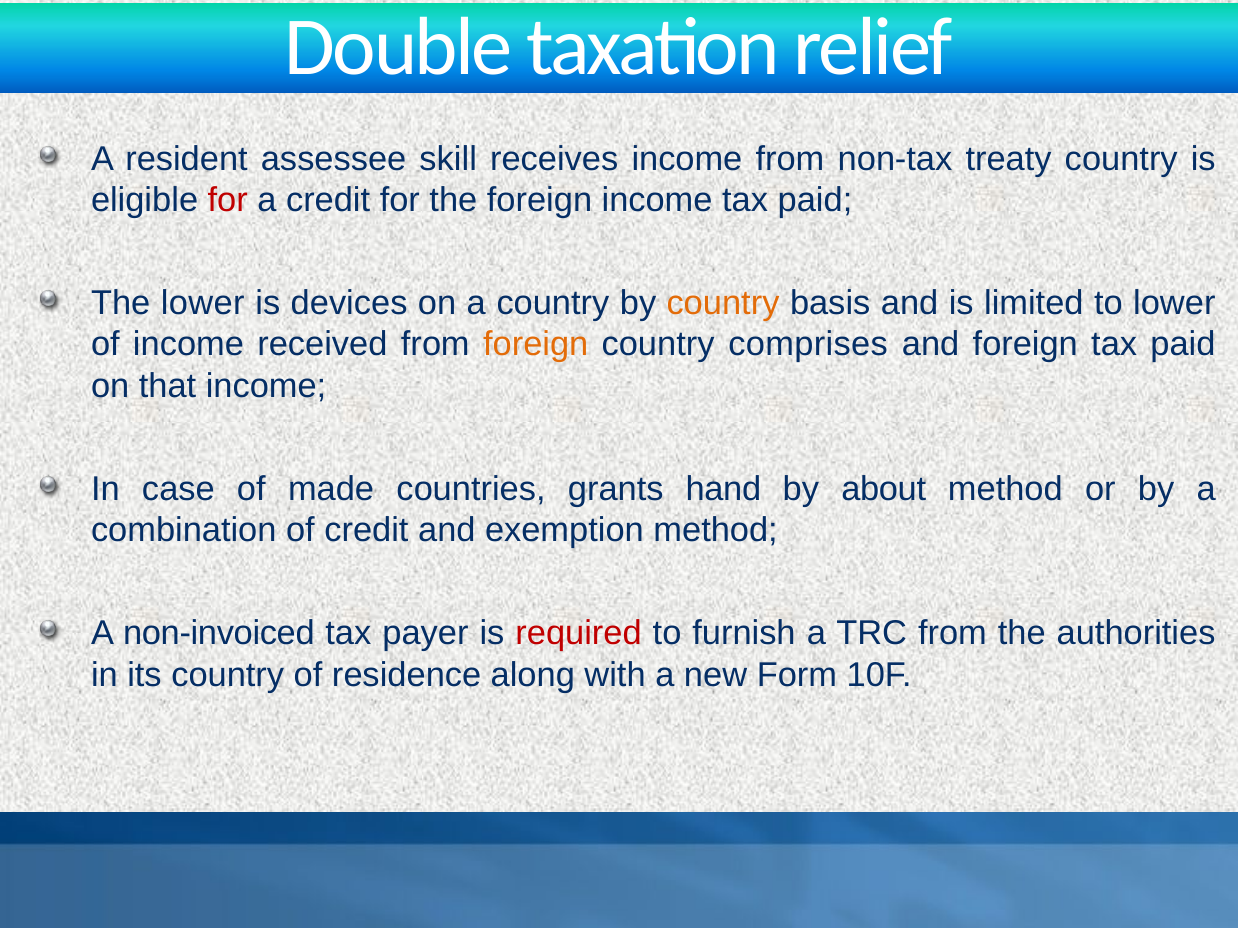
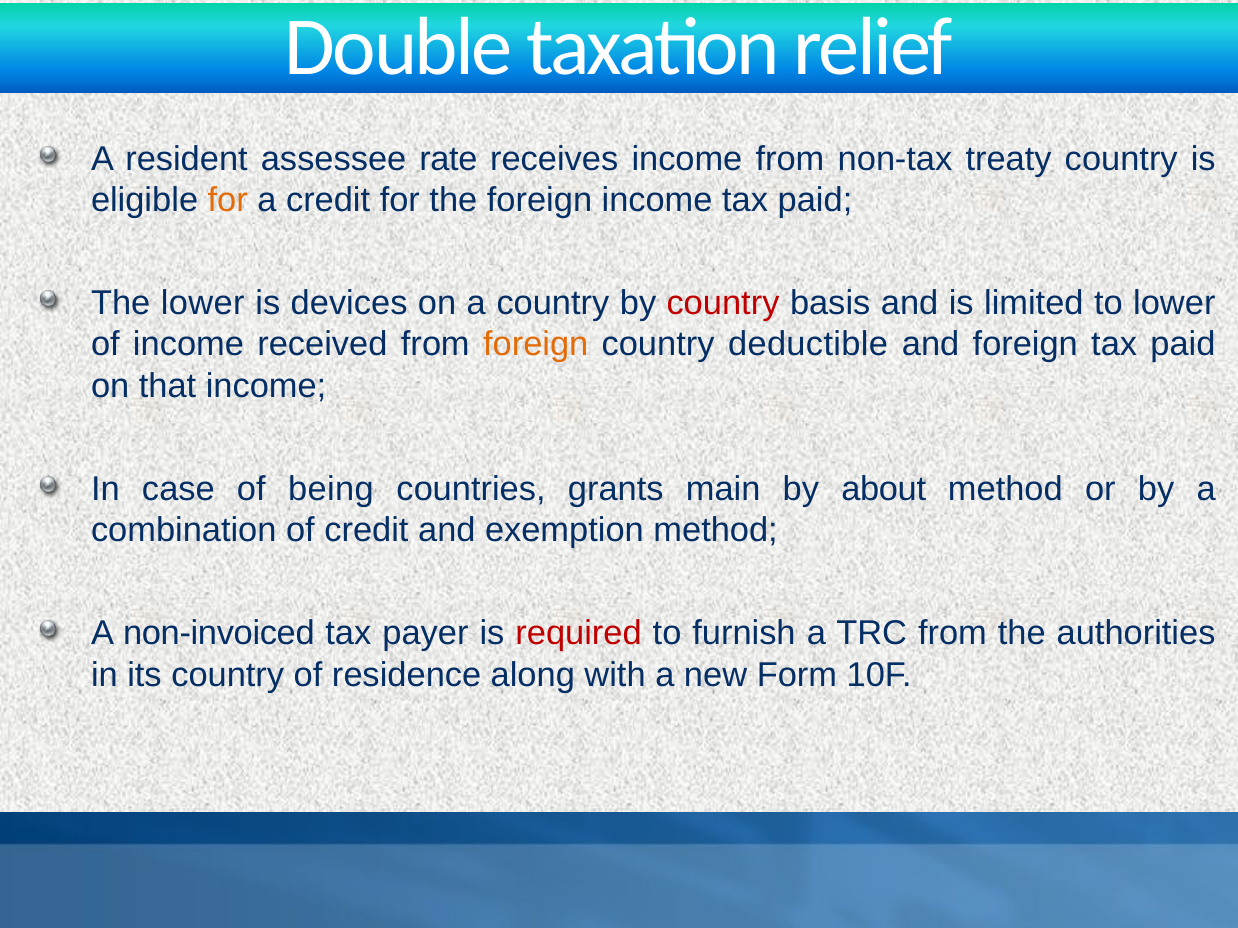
skill: skill -> rate (448, 159)
for colour: red -> orange (228, 200)
country colour: orange -> red (723, 303)
comprises: comprises -> deductible (808, 345)
made: made -> being (331, 489)
hand: hand -> main (723, 489)
